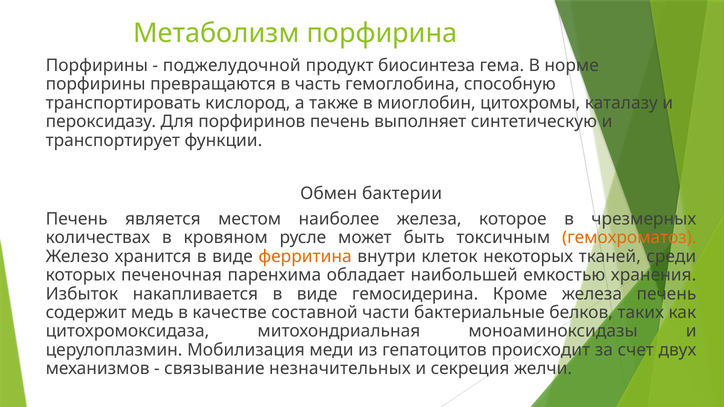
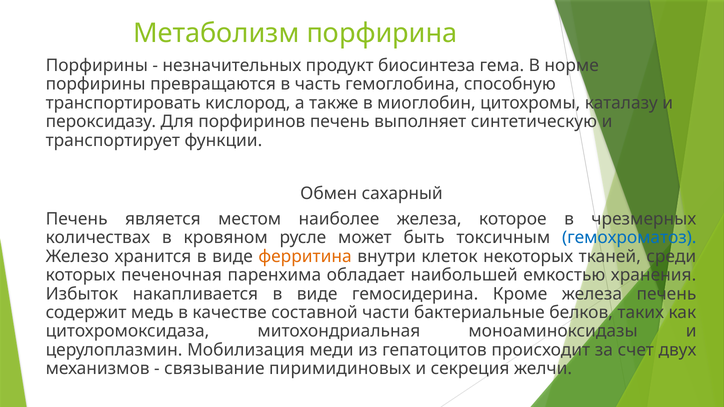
поджелудочной: поджелудочной -> незначительных (232, 66)
бактерии: бактерии -> сахарный (402, 194)
гемохроматоз colour: orange -> blue (629, 238)
незначительных: незначительных -> пиримидиновых (340, 369)
